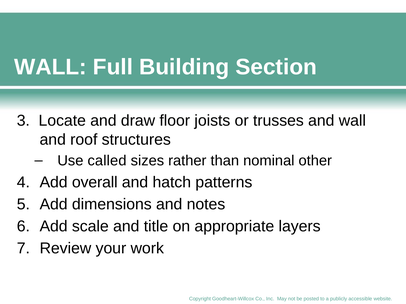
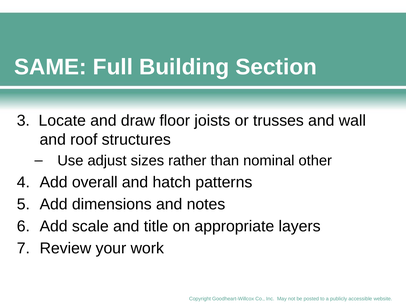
WALL: WALL -> SAME (50, 67)
called: called -> adjust (107, 161)
